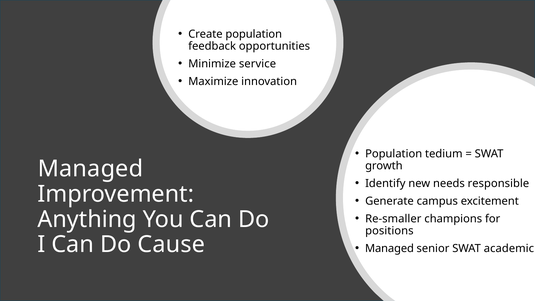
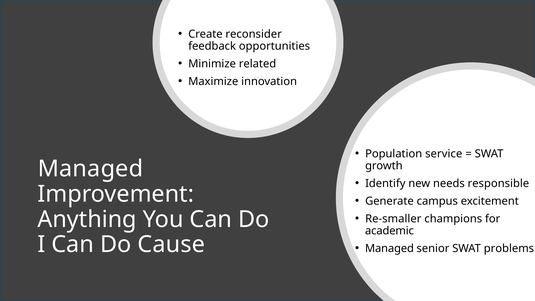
Create population: population -> reconsider (254, 34)
service: service -> related (258, 64)
tedium: tedium -> service (444, 154)
positions: positions -> academic (389, 231)
academic: academic -> problems (509, 248)
